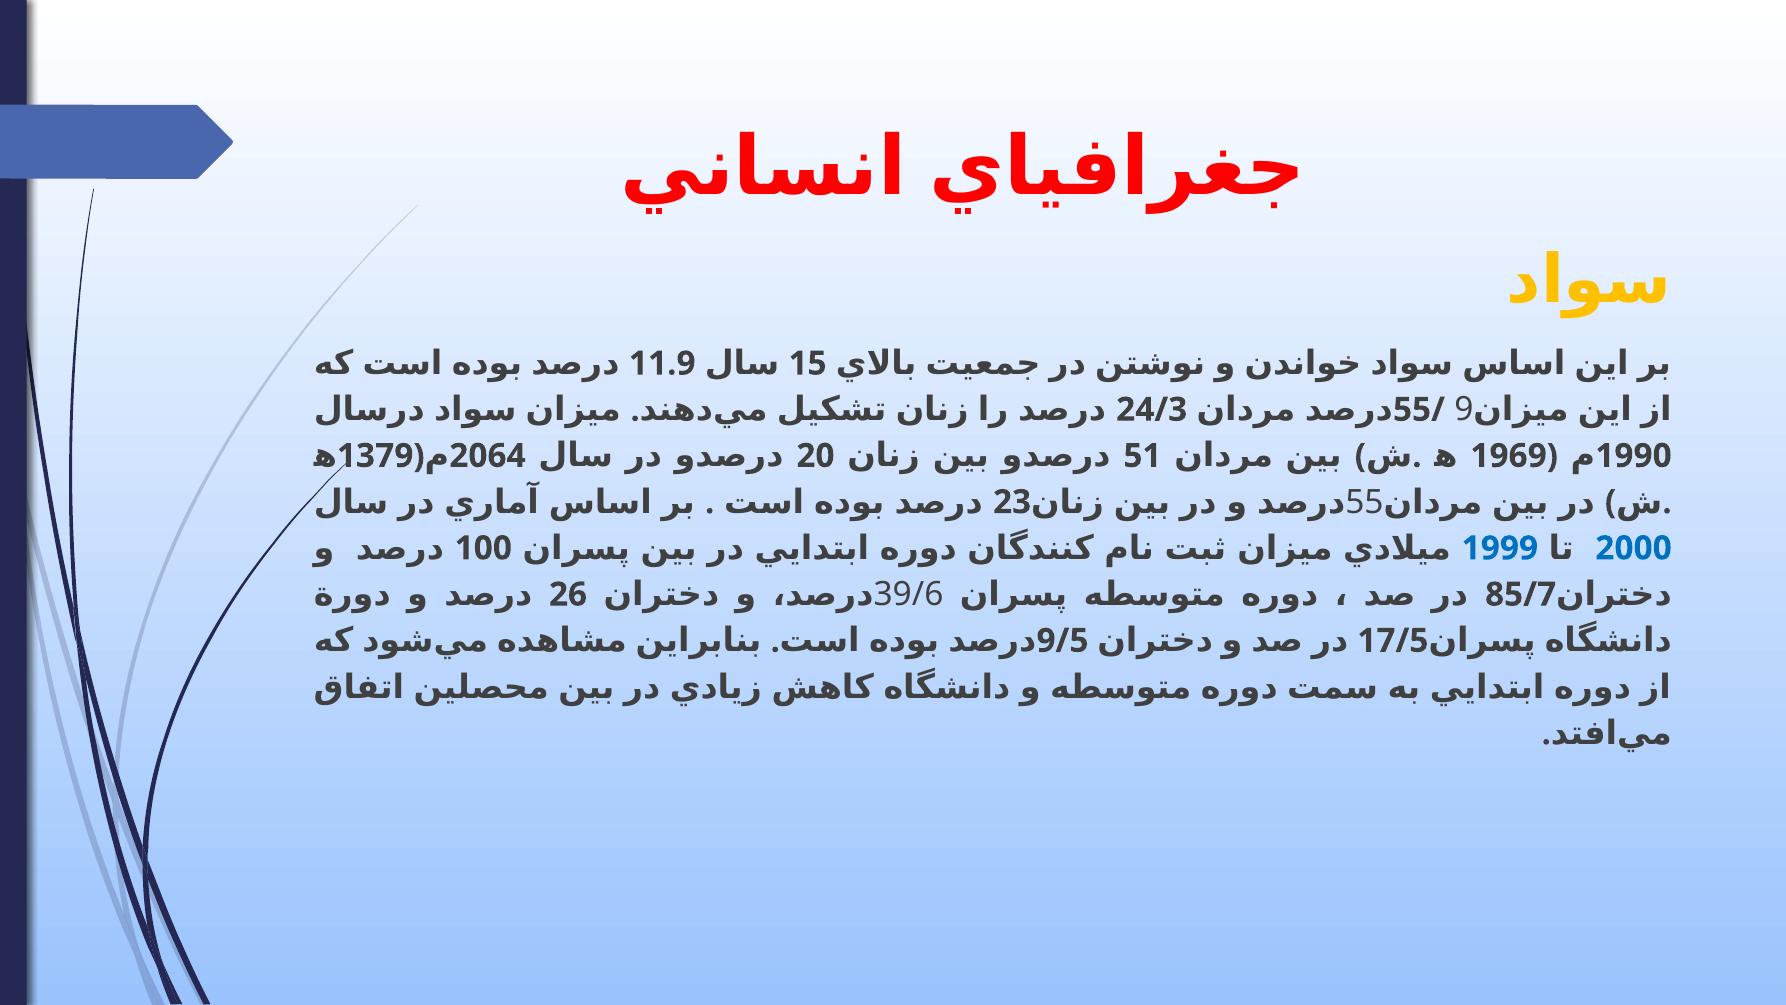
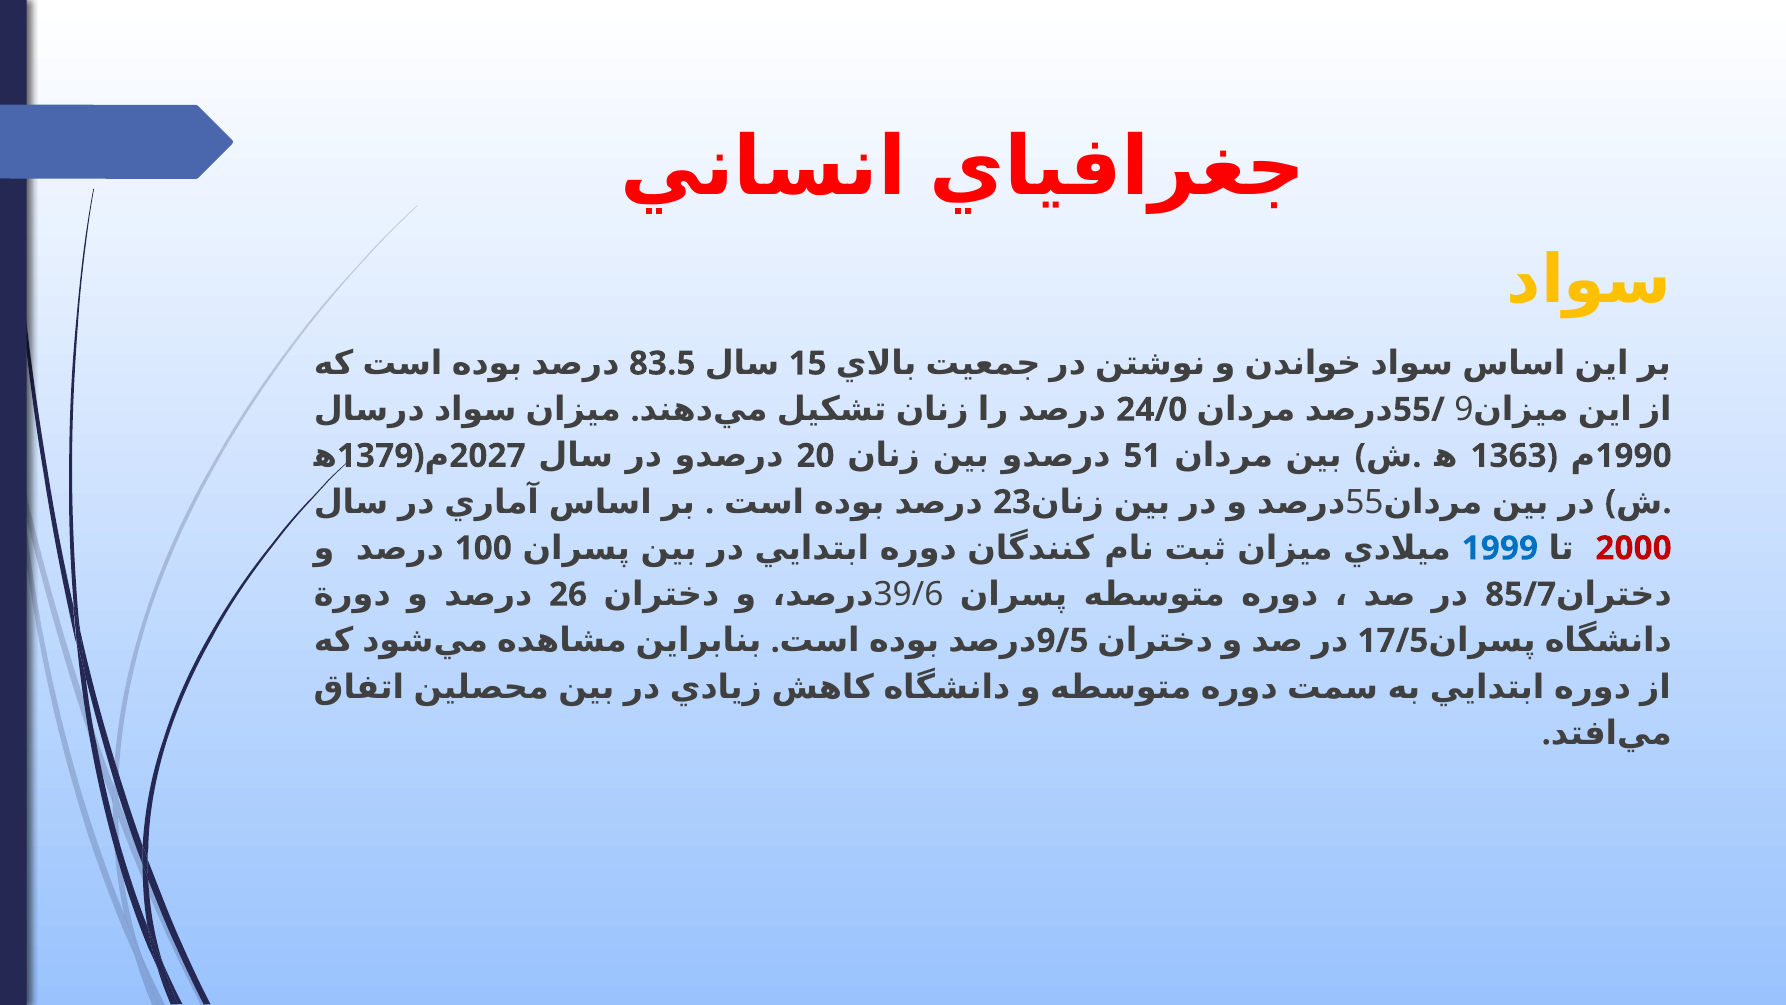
11.9: 11.9 -> 83.5 (662, 363)
24/3: 24/3 -> 24/0 (1152, 410)
2064: 2064 -> 2027 (488, 456)
1969: 1969 -> 1363 (1509, 456)
2000 colour: blue -> red (1634, 548)
